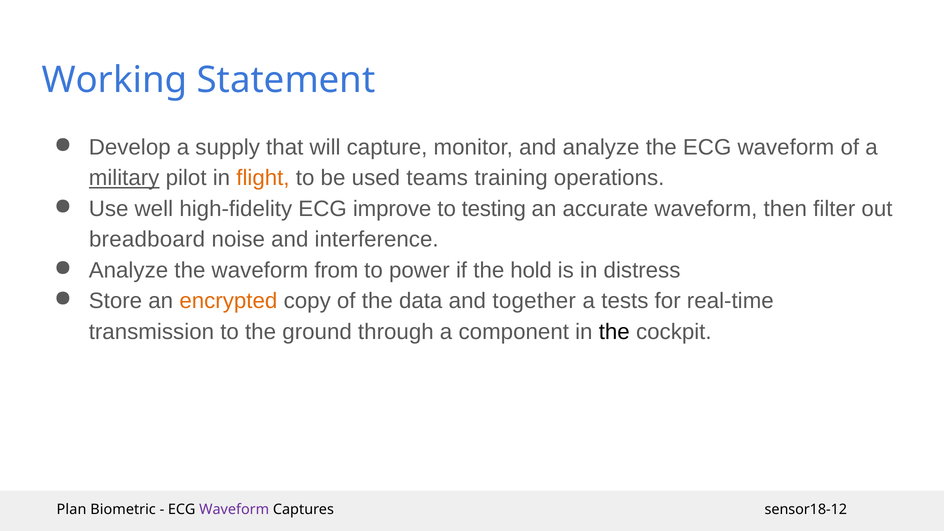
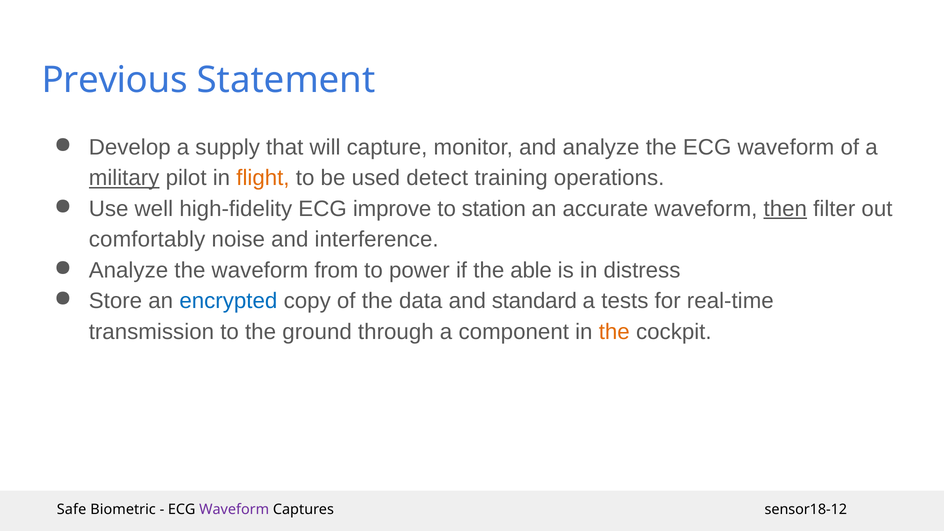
Working: Working -> Previous (115, 80)
teams: teams -> detect (437, 178)
testing: testing -> station (494, 209)
then underline: none -> present (785, 209)
breadboard: breadboard -> comfortably (147, 240)
hold: hold -> able (531, 270)
encrypted colour: orange -> blue (228, 301)
together: together -> standard (534, 301)
the colour: black -> orange (614, 332)
Plan: Plan -> Safe (72, 510)
